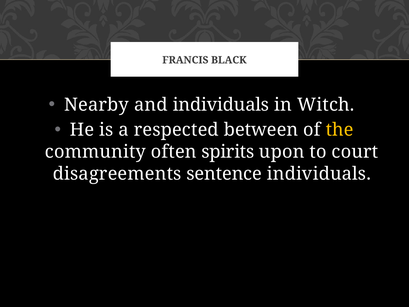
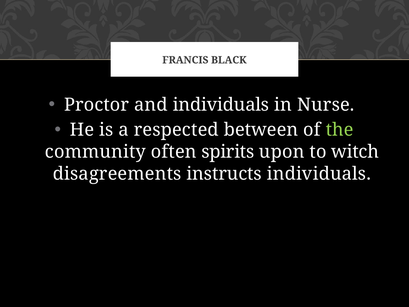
Nearby: Nearby -> Proctor (97, 105)
Witch: Witch -> Nurse (326, 105)
the colour: yellow -> light green (340, 130)
court: court -> witch (355, 152)
sentence: sentence -> instructs (224, 174)
